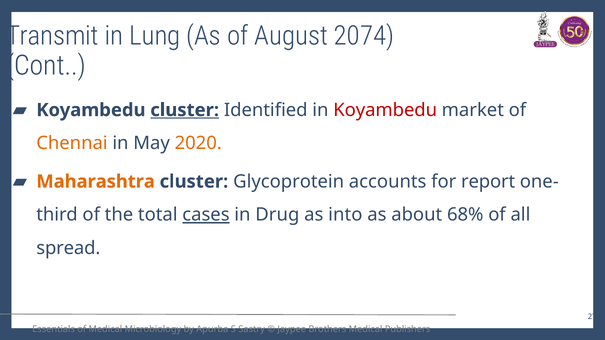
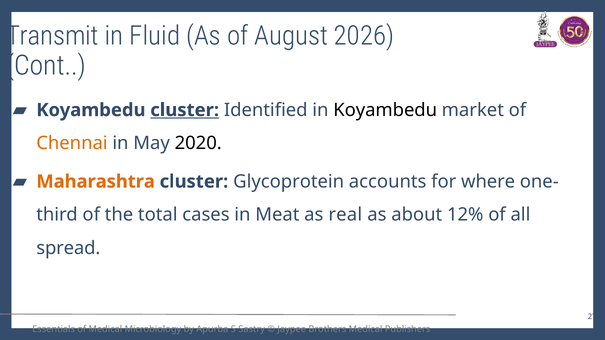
Lung: Lung -> Fluid (155, 36)
2074: 2074 -> 2026 (364, 36)
Koyambedu colour: red -> black (385, 110)
2020 colour: orange -> black (198, 143)
report: report -> where (488, 182)
cases underline: present -> none (206, 215)
Drug: Drug -> Meat (277, 215)
into: into -> real (345, 215)
68%: 68% -> 12% (465, 215)
